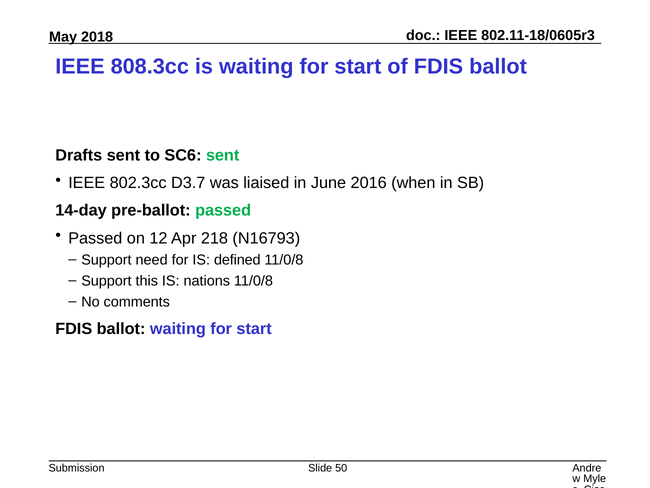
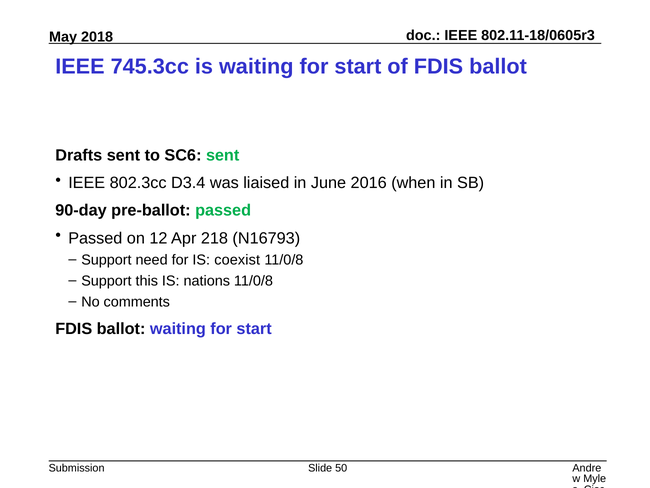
808.3cc: 808.3cc -> 745.3cc (150, 67)
D3.7: D3.7 -> D3.4 (188, 183)
14-day: 14-day -> 90-day (81, 210)
defined: defined -> coexist (237, 260)
